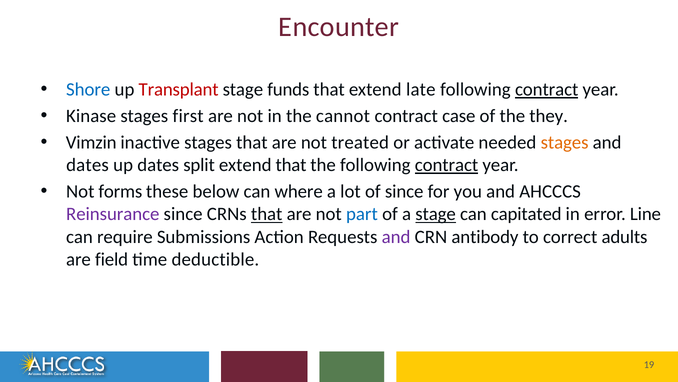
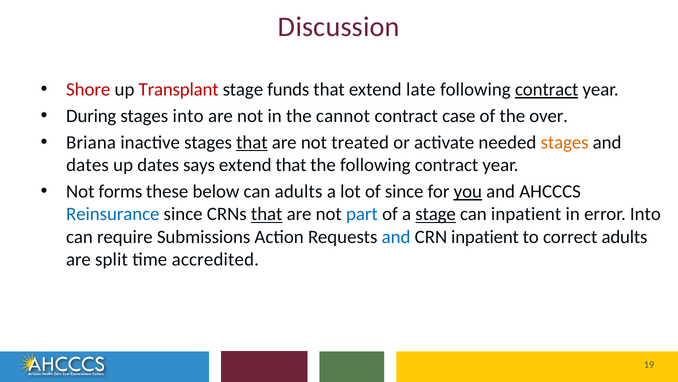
Encounter: Encounter -> Discussion (339, 27)
Shore colour: blue -> red (88, 90)
Kinase: Kinase -> During (91, 116)
stages first: first -> into (188, 116)
they: they -> over (549, 116)
Vimzin: Vimzin -> Briana (91, 142)
that underline: none -> present (252, 142)
split: split -> says (199, 165)
contract underline: present -> none (446, 165)
can where: where -> adults (299, 191)
you underline: none -> present (468, 191)
Reinsurance colour: purple -> blue (113, 214)
can capitated: capitated -> inpatient (526, 214)
error Line: Line -> Into (645, 214)
and colour: purple -> blue (396, 236)
CRN antibody: antibody -> inpatient (485, 236)
field: field -> split (111, 259)
deductible: deductible -> accredited (215, 259)
